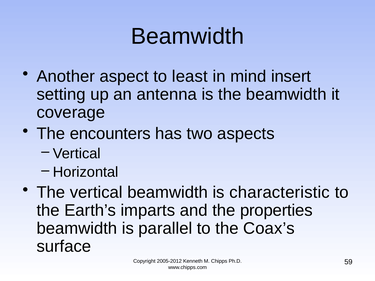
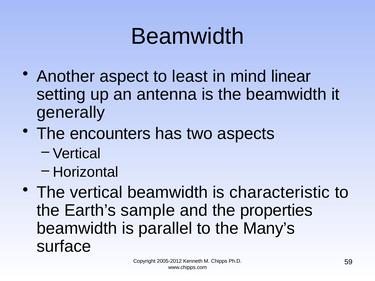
insert: insert -> linear (291, 76)
coverage: coverage -> generally (71, 112)
imparts: imparts -> sample (148, 210)
Coax’s: Coax’s -> Many’s (269, 229)
